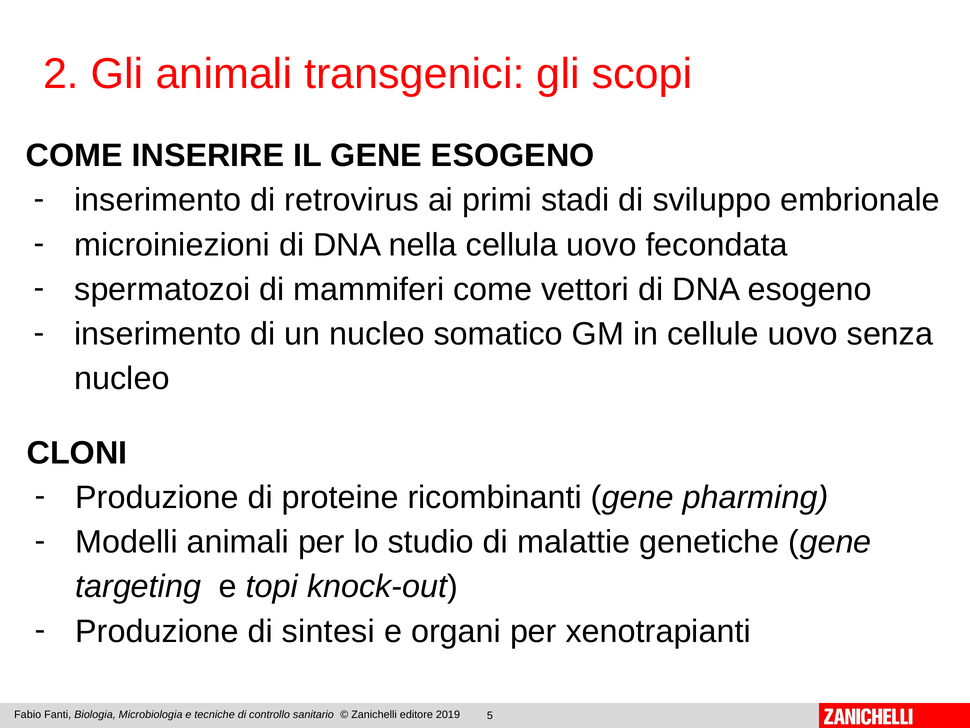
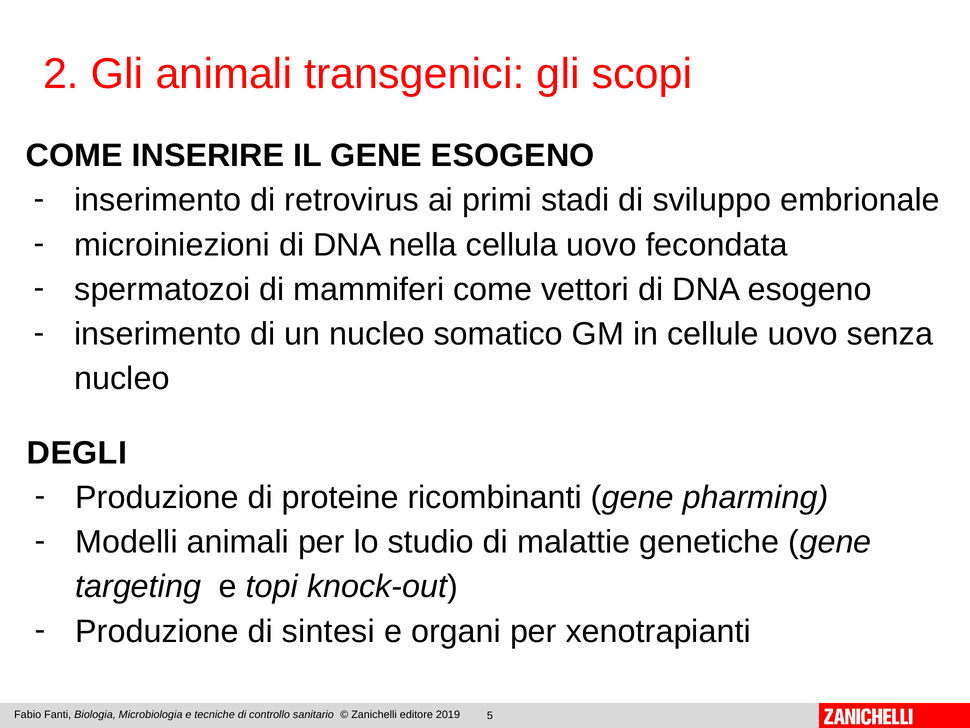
CLONI: CLONI -> DEGLI (77, 453)
